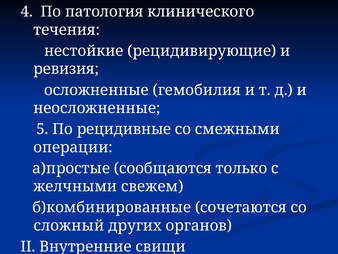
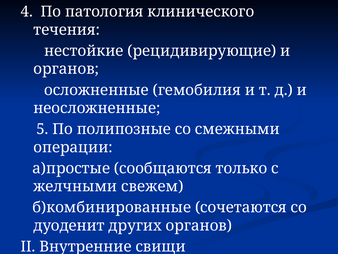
ревизия: ревизия -> органов (66, 69)
рецидивные: рецидивные -> полипозные (124, 129)
сложный: сложный -> дуоденит (69, 225)
